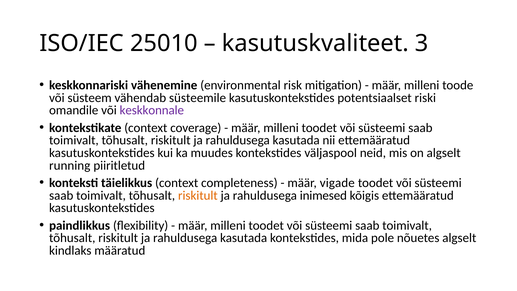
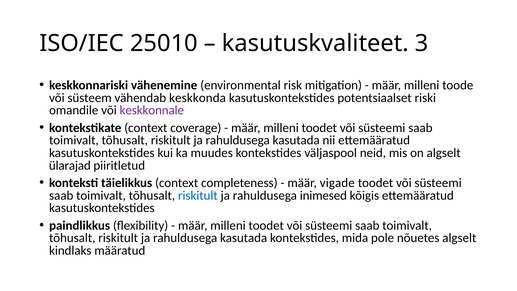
süsteemile: süsteemile -> keskkonda (198, 98)
running: running -> ülarajad (70, 165)
riskitult colour: orange -> blue (198, 195)
